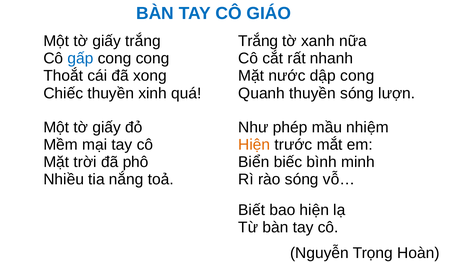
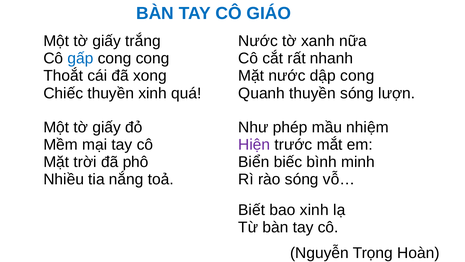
Trắng: Trắng -> Nước (258, 41)
Hiện colour: orange -> purple (254, 145)
bao hiện: hiện -> xinh (314, 210)
